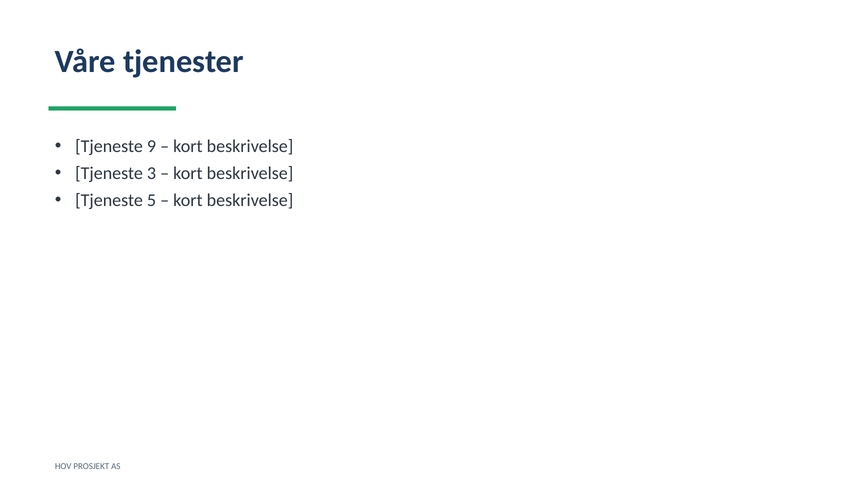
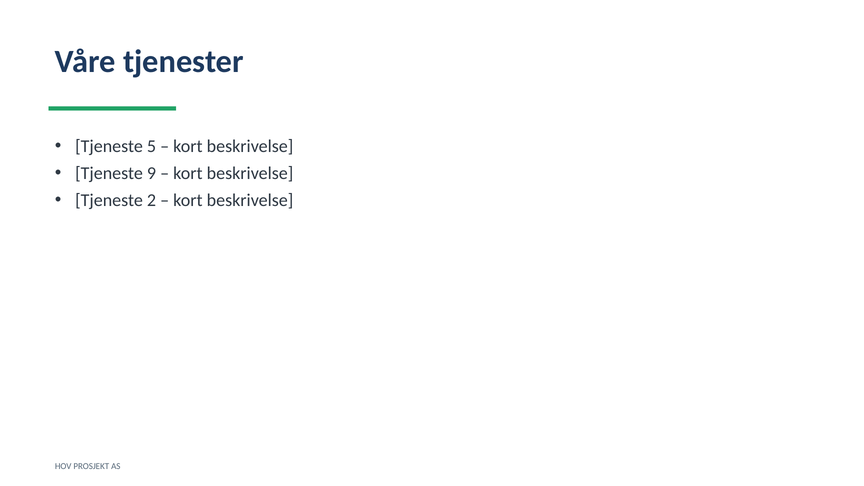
9: 9 -> 5 (151, 146)
3: 3 -> 9 (151, 173)
5: 5 -> 2 (151, 200)
